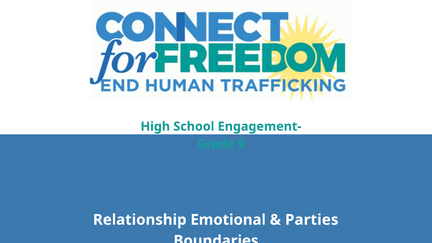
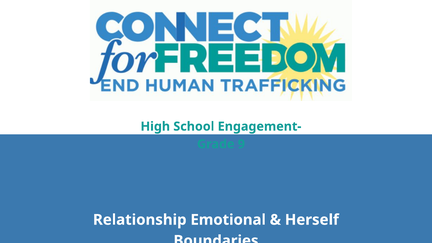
Parties: Parties -> Herself (312, 220)
